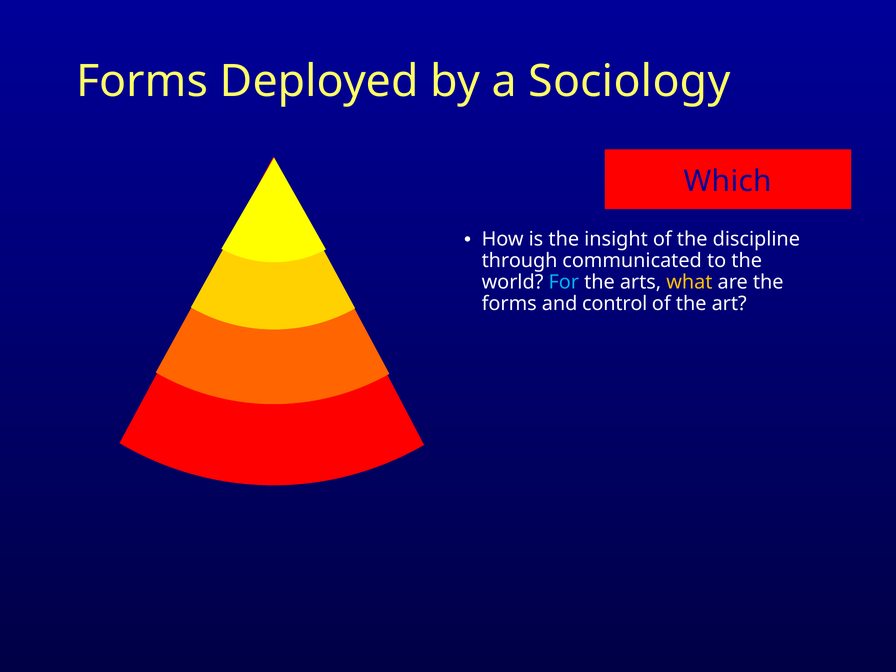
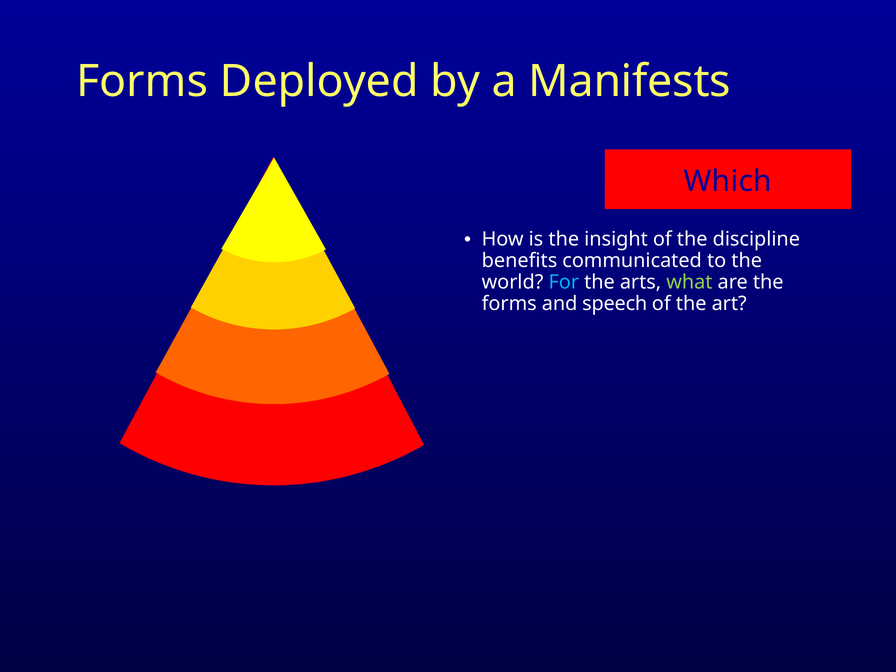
Sociology: Sociology -> Manifests (630, 82)
through: through -> benefits (519, 261)
what colour: yellow -> light green (689, 282)
control: control -> speech (615, 304)
